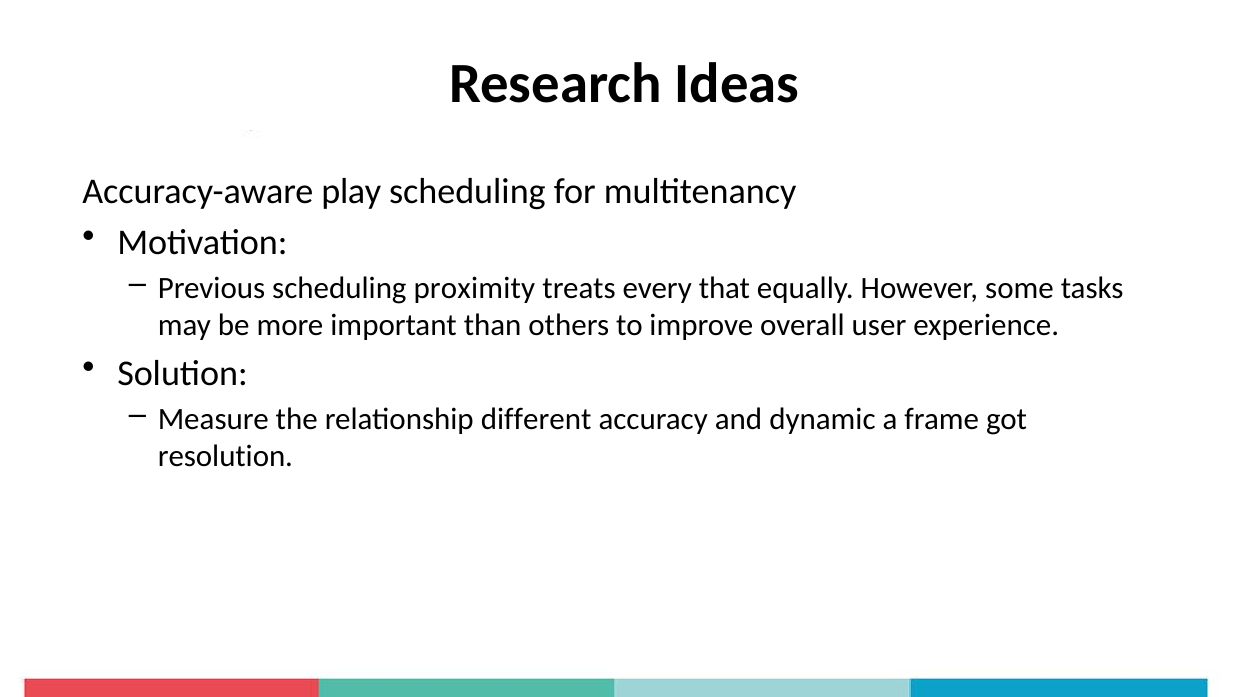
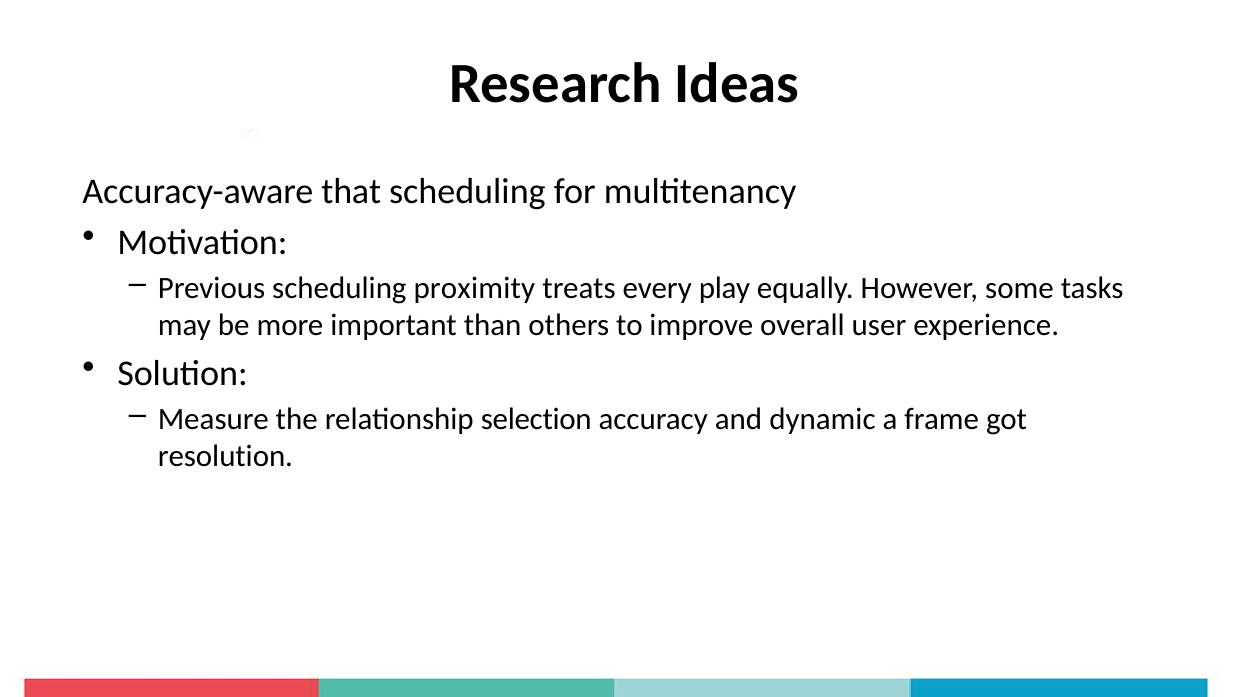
play: play -> that (351, 191)
that: that -> play (725, 288)
different: different -> selection (536, 419)
